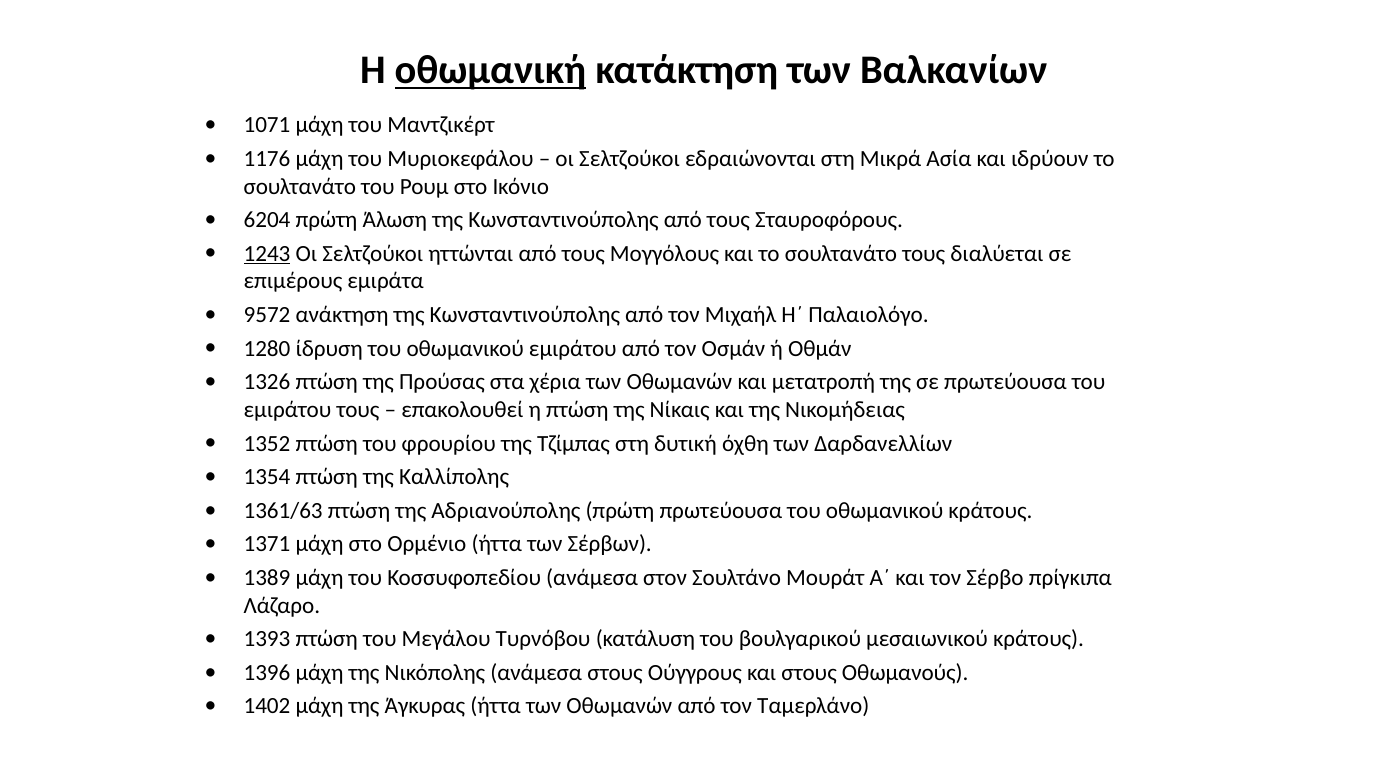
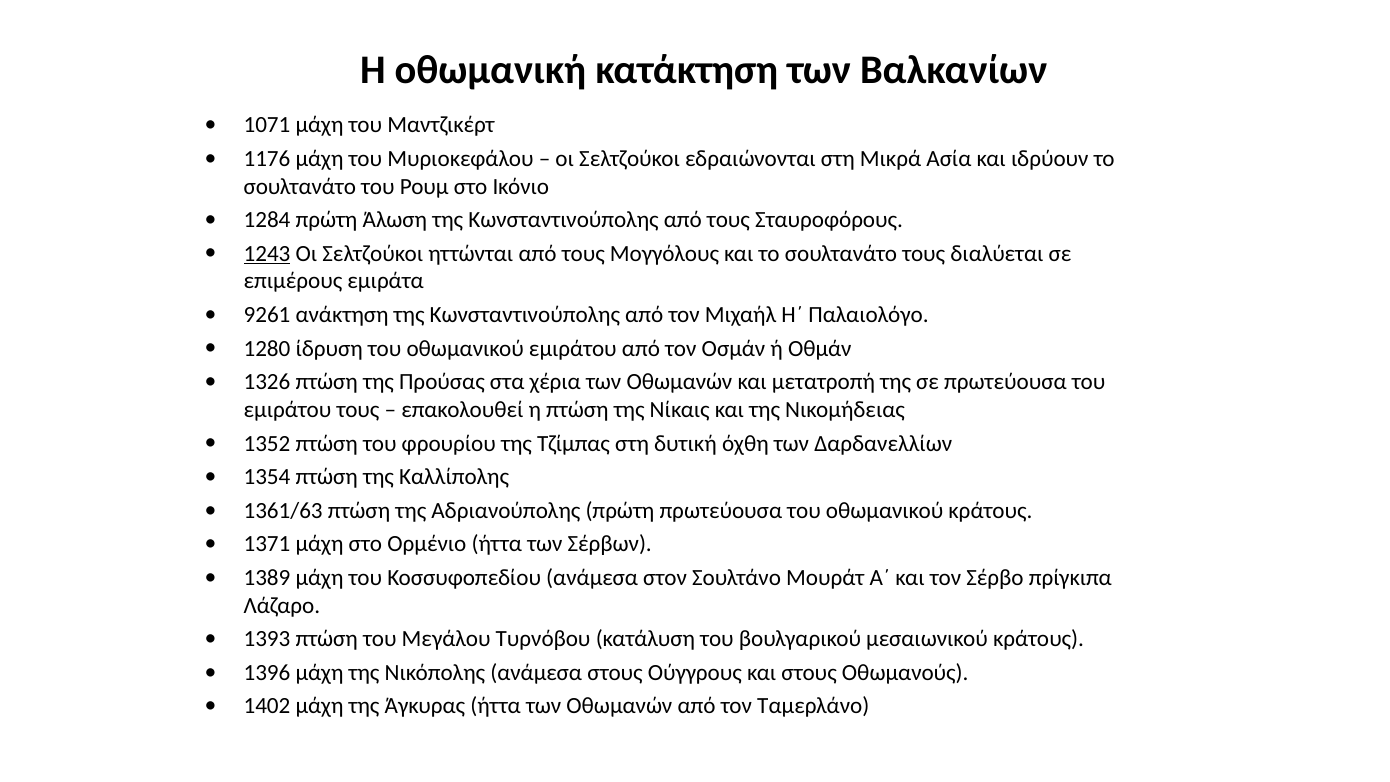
οθωμανική underline: present -> none (490, 71)
6204: 6204 -> 1284 (267, 220)
9572: 9572 -> 9261 (267, 315)
